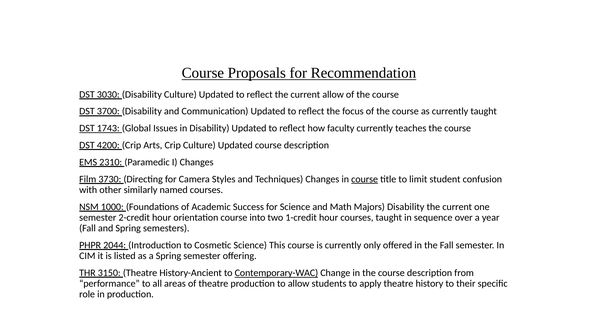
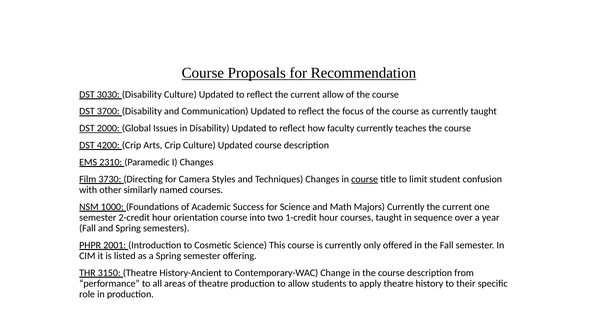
1743: 1743 -> 2000 (108, 128)
Majors Disability: Disability -> Currently (406, 207)
2044: 2044 -> 2001 (115, 246)
Contemporary-WAC underline: present -> none (276, 273)
